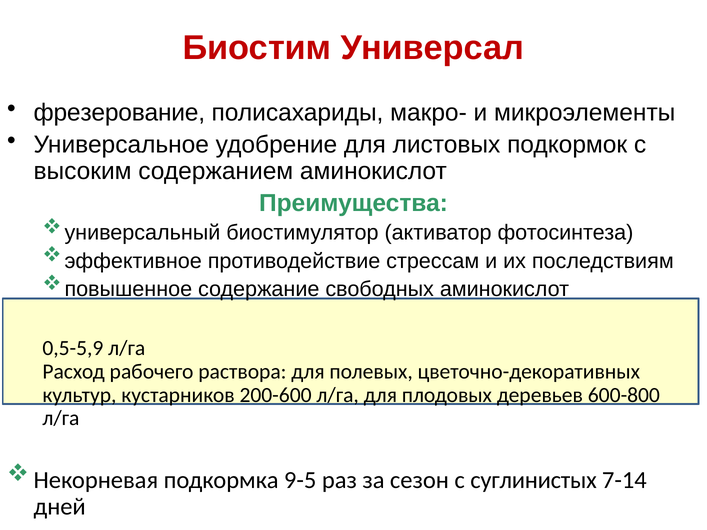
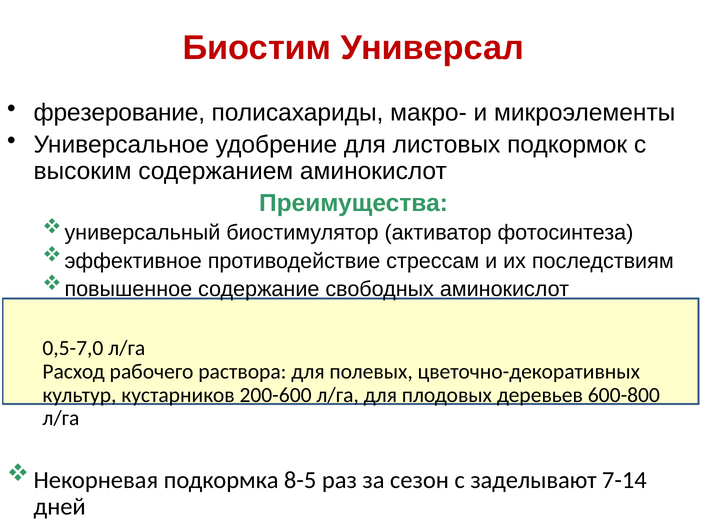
0,5-5,9: 0,5-5,9 -> 0,5-7,0 (73, 348)
9-5: 9-5 -> 8-5 (300, 480)
суглинистых: суглинистых -> заделывают (534, 480)
